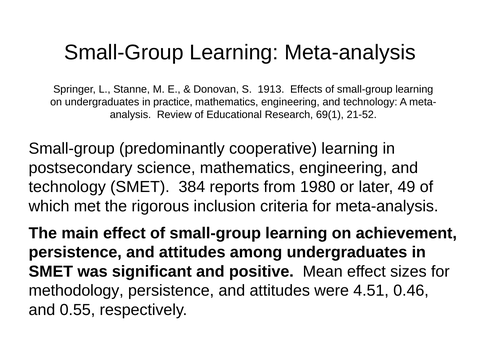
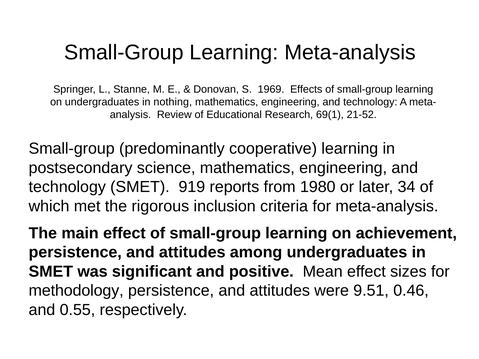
1913: 1913 -> 1969 (271, 89)
practice: practice -> nothing (173, 102)
384: 384 -> 919 (192, 187)
49: 49 -> 34 (406, 187)
4.51: 4.51 -> 9.51 (371, 291)
